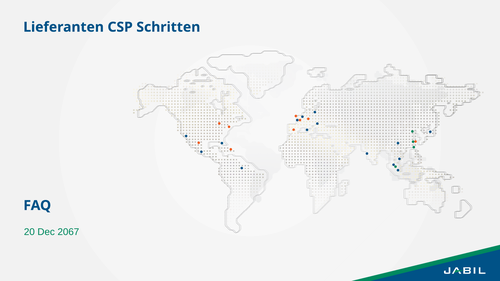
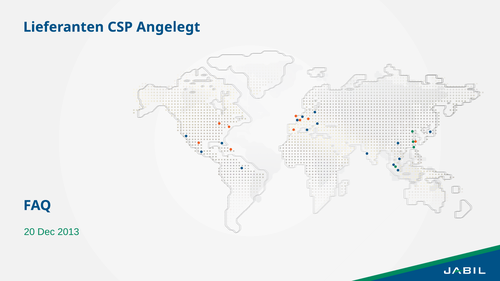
Schritten: Schritten -> Angelegt (168, 27)
2067: 2067 -> 2013 (68, 232)
